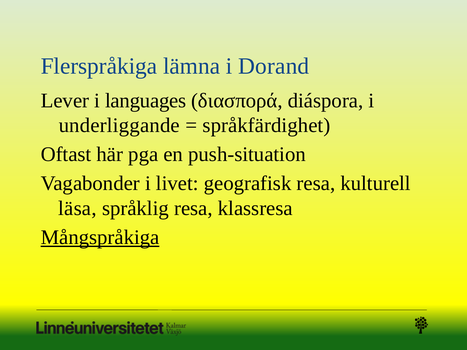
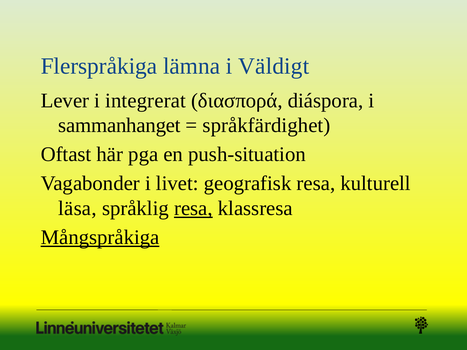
Dorand: Dorand -> Väldigt (274, 66)
languages: languages -> integrerat (146, 101)
underliggande: underliggande -> sammanhanget (119, 125)
resa underline: none -> present (193, 209)
